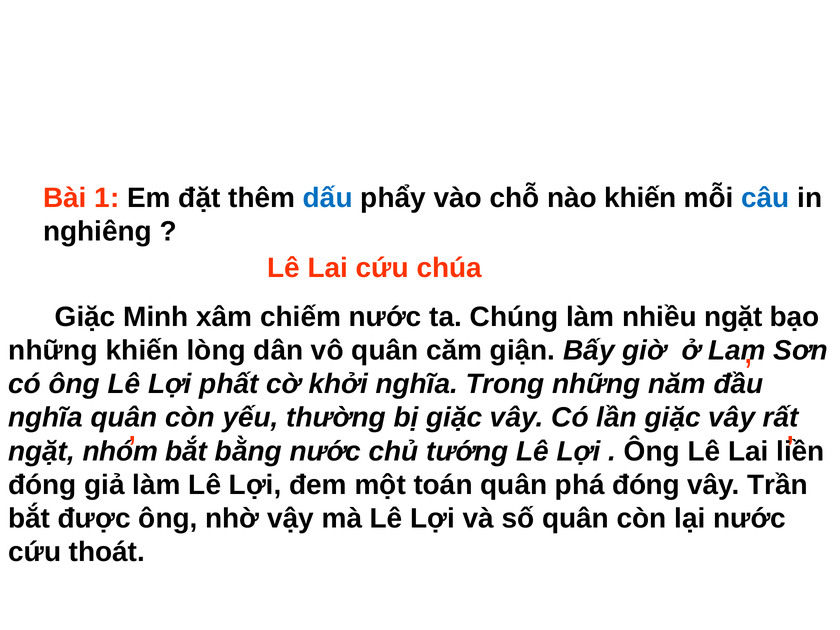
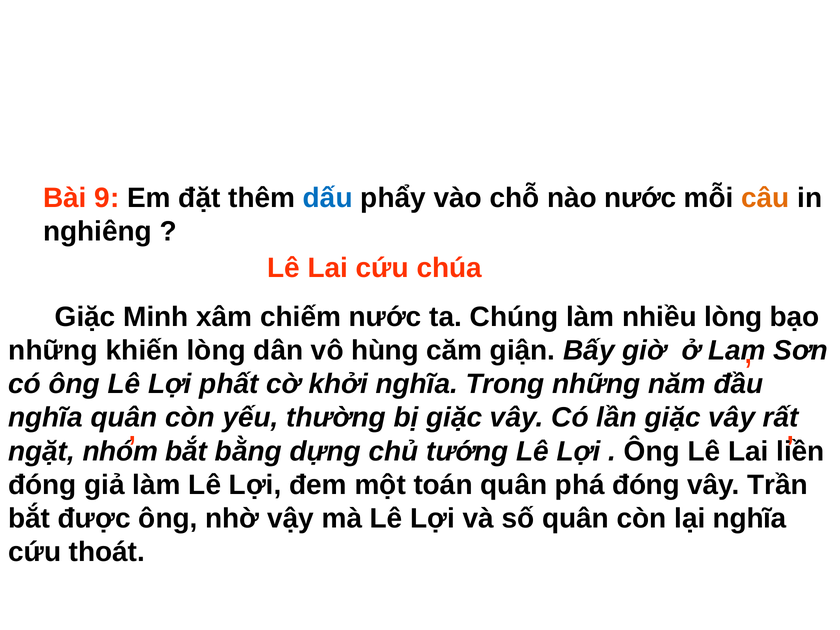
1: 1 -> 9 (107, 198)
nào khiến: khiến -> nước (640, 198)
câu colour: blue -> orange (765, 198)
nhiều ngặt: ngặt -> lòng (733, 317)
vô quân: quân -> hùng (385, 350)
bằng nước: nước -> dựng (325, 451)
lại nước: nước -> nghĩa (750, 518)
